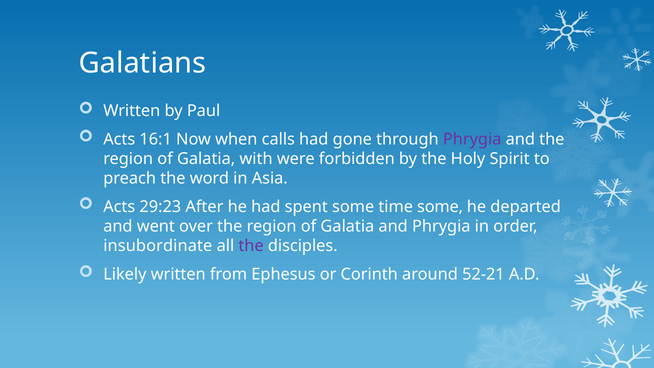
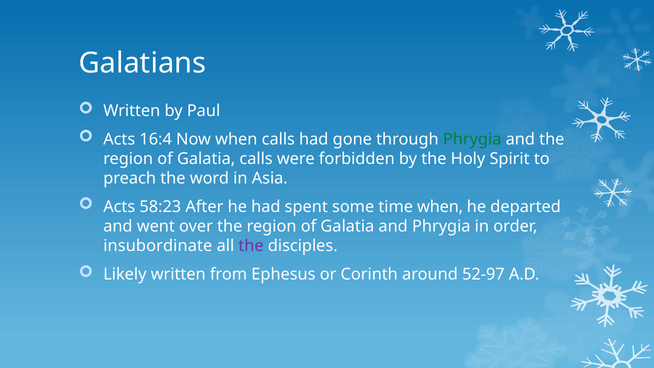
16:1: 16:1 -> 16:4 (156, 139)
Phrygia colour: purple -> green (472, 139)
Galatia with: with -> calls (256, 159)
29:23: 29:23 -> 58:23 (160, 207)
time some: some -> when (440, 207)
52-21: 52-21 -> 52-97 (483, 274)
